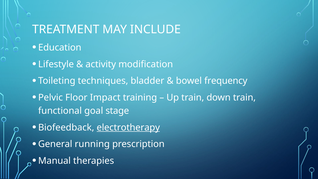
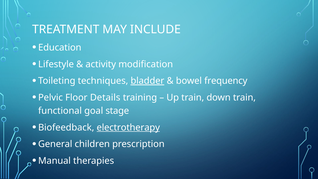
bladder underline: none -> present (147, 81)
Impact: Impact -> Details (105, 97)
running: running -> children (92, 144)
